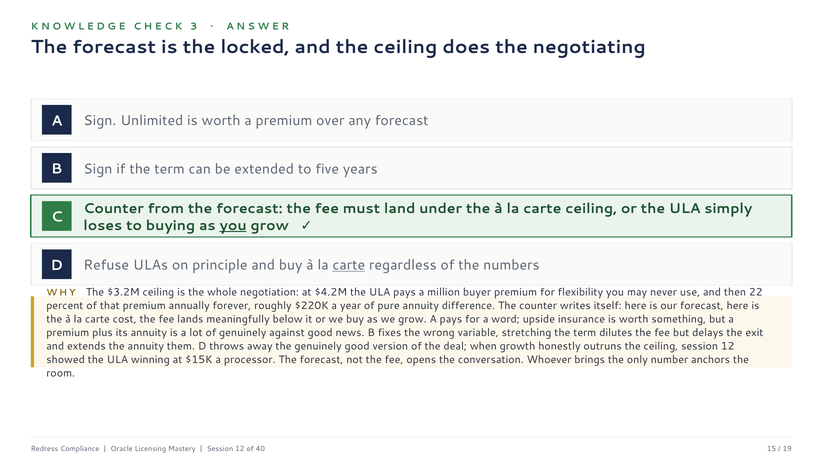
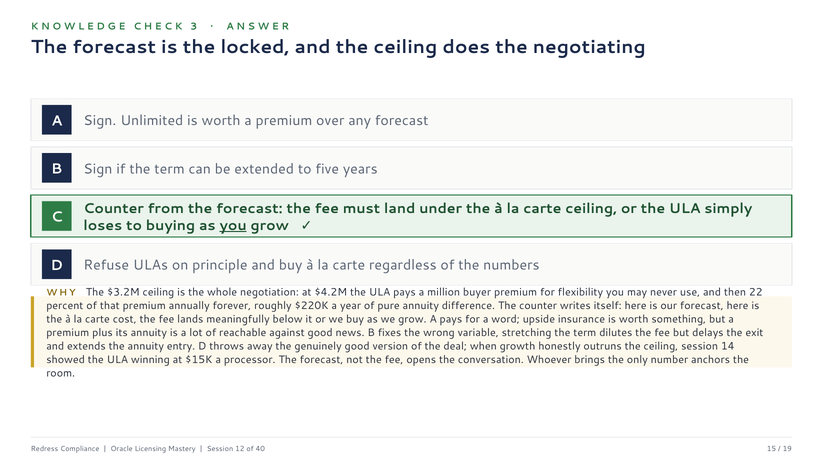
carte underline: present -> none (349, 265)
of genuinely: genuinely -> reachable (243, 333)
them: them -> entry (181, 346)
ceiling session 12: 12 -> 14 (728, 346)
